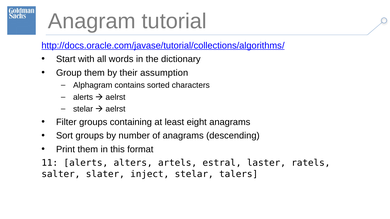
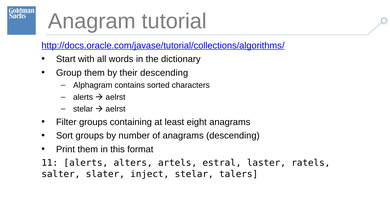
their assumption: assumption -> descending (164, 73)
